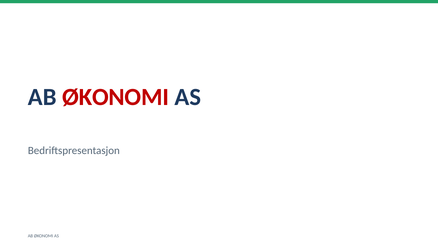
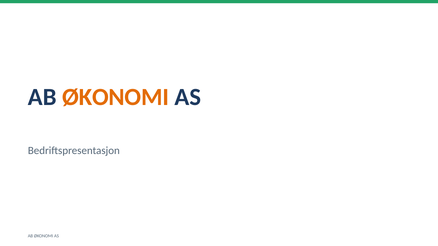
ØKONOMI colour: red -> orange (116, 97)
